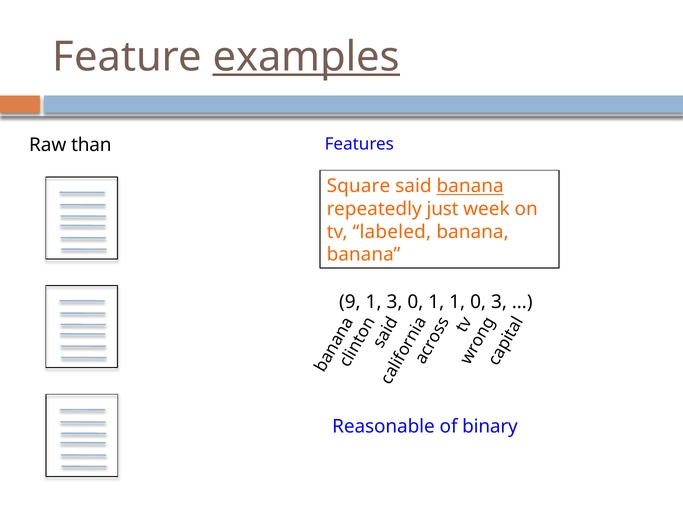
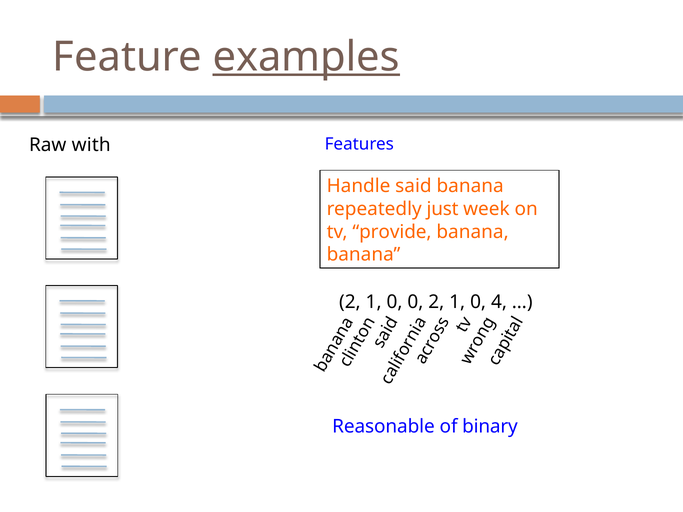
than: than -> with (91, 145)
Square: Square -> Handle (359, 186)
banana underline: present -> none (470, 186)
labeled: labeled -> provide (392, 232)
9: 9 -> 2 (350, 302)
3: 3 -> 0 (394, 302)
0 1: 1 -> 2 (436, 302)
0 3: 3 -> 4 (499, 302)
